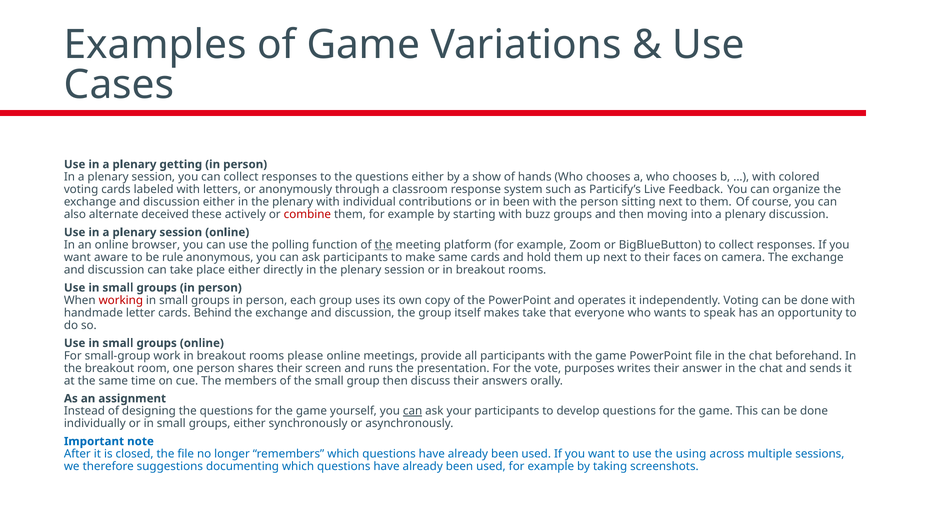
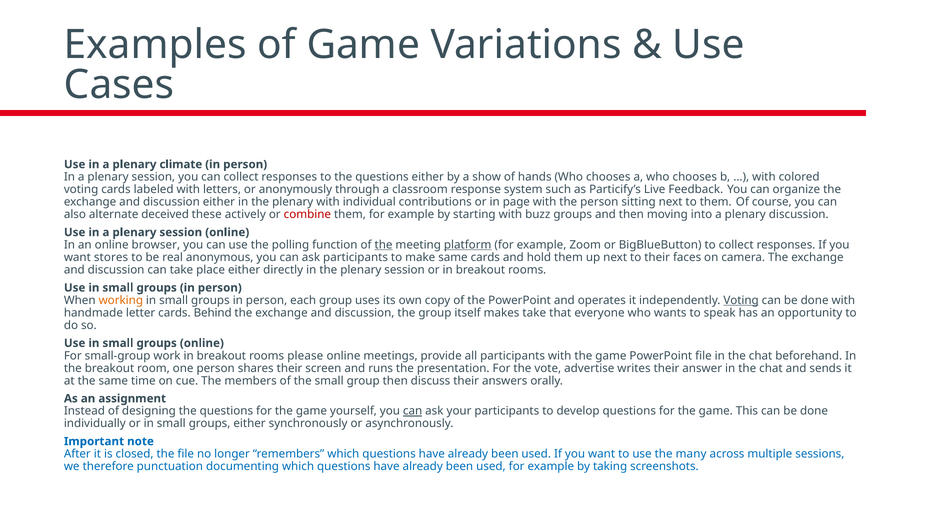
getting: getting -> climate (181, 164)
in been: been -> page (516, 202)
platform underline: none -> present (468, 245)
aware: aware -> stores (111, 257)
rule: rule -> real (173, 257)
working colour: red -> orange (121, 300)
Voting underline: none -> present (741, 300)
purposes: purposes -> advertise (589, 368)
using: using -> many (691, 454)
suggestions: suggestions -> punctuation (170, 467)
